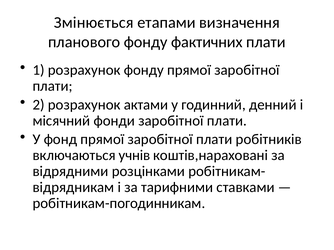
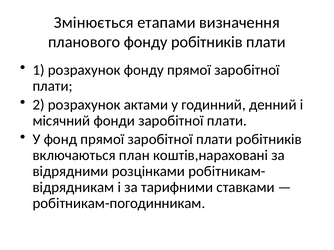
фонду фактичних: фактичних -> робітників (207, 42)
учнів: учнів -> план (134, 156)
